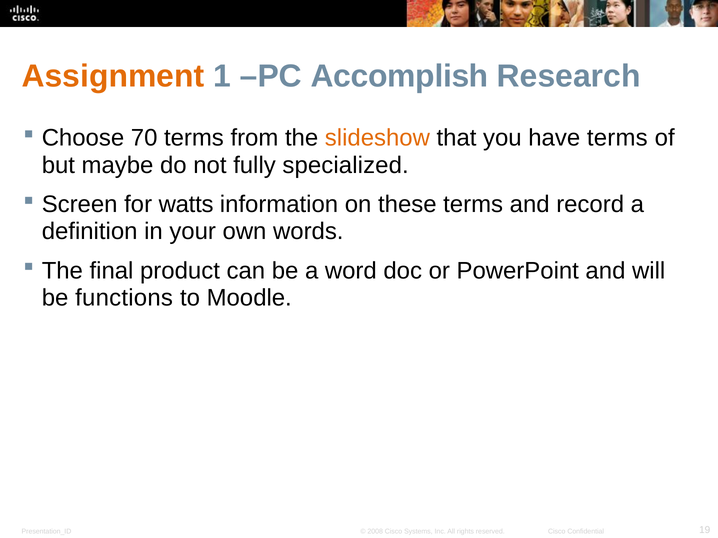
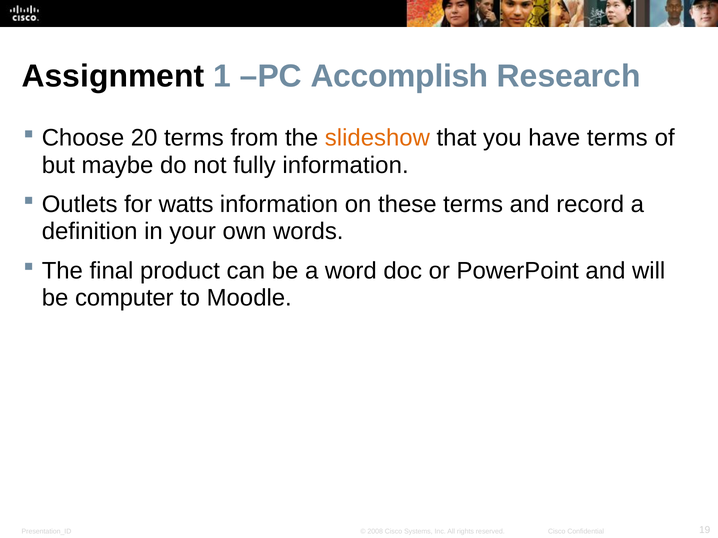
Assignment colour: orange -> black (113, 76)
70: 70 -> 20 (144, 138)
fully specialized: specialized -> information (346, 165)
Screen: Screen -> Outlets (80, 205)
functions: functions -> computer (124, 298)
